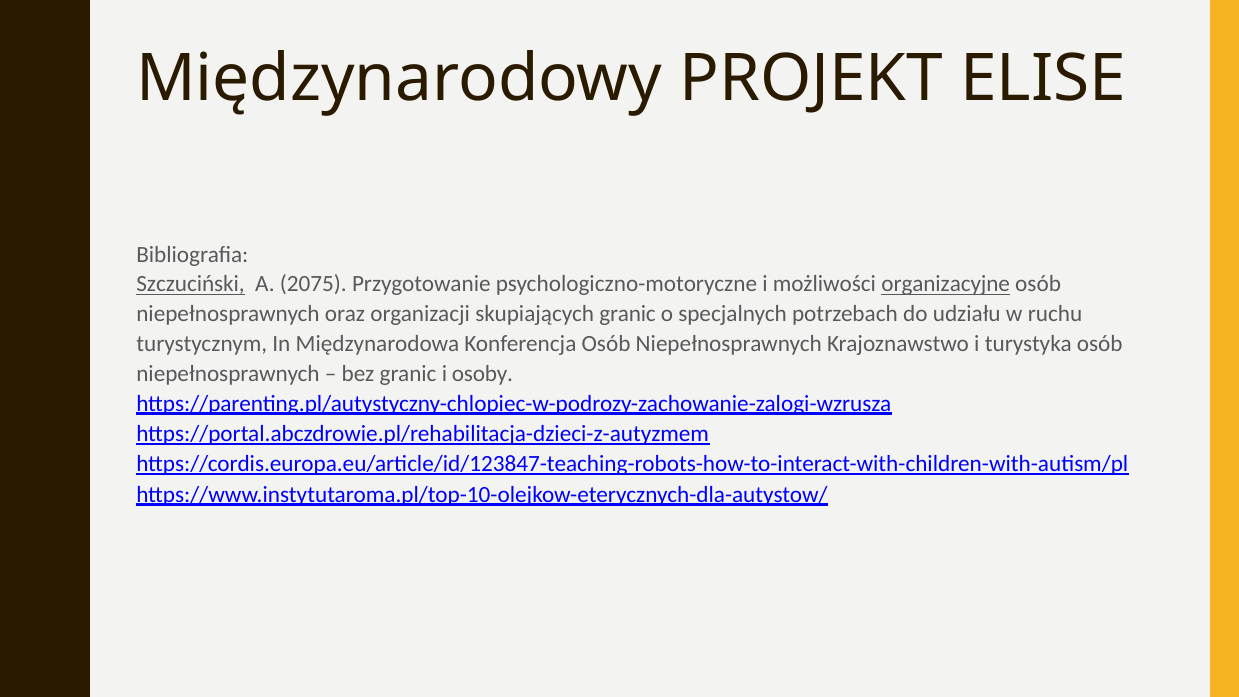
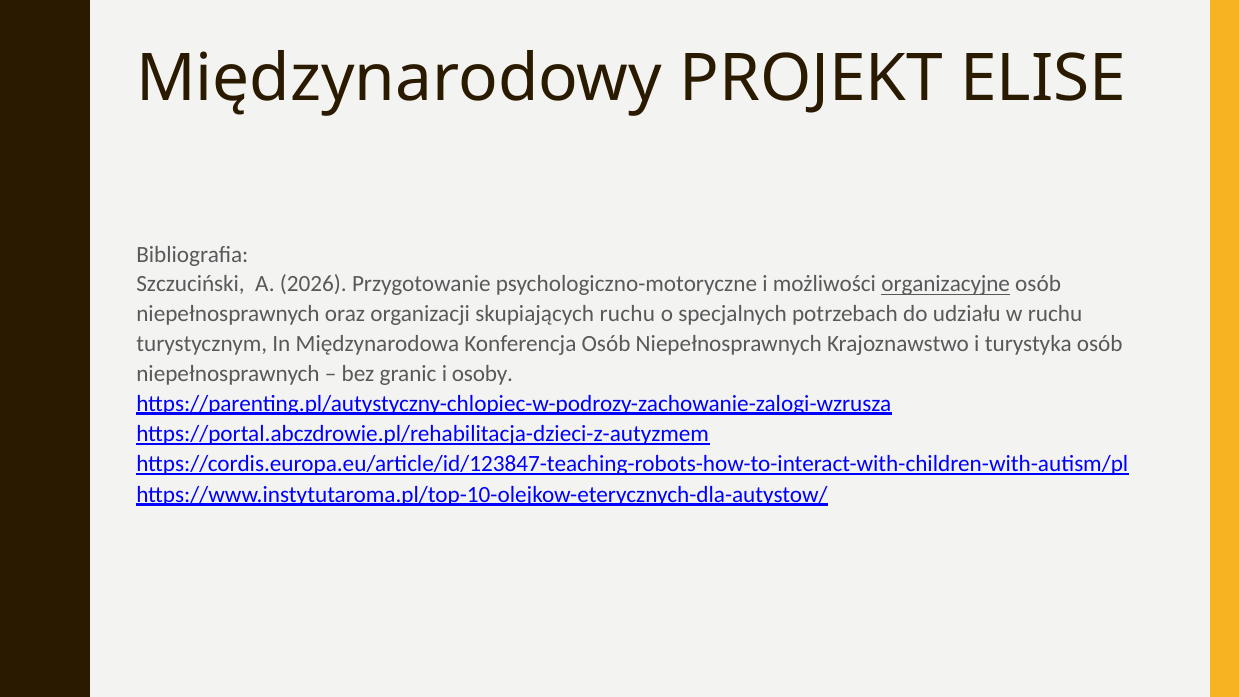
Szczuciński underline: present -> none (191, 284)
2075: 2075 -> 2026 (313, 284)
skupiających granic: granic -> ruchu (627, 314)
